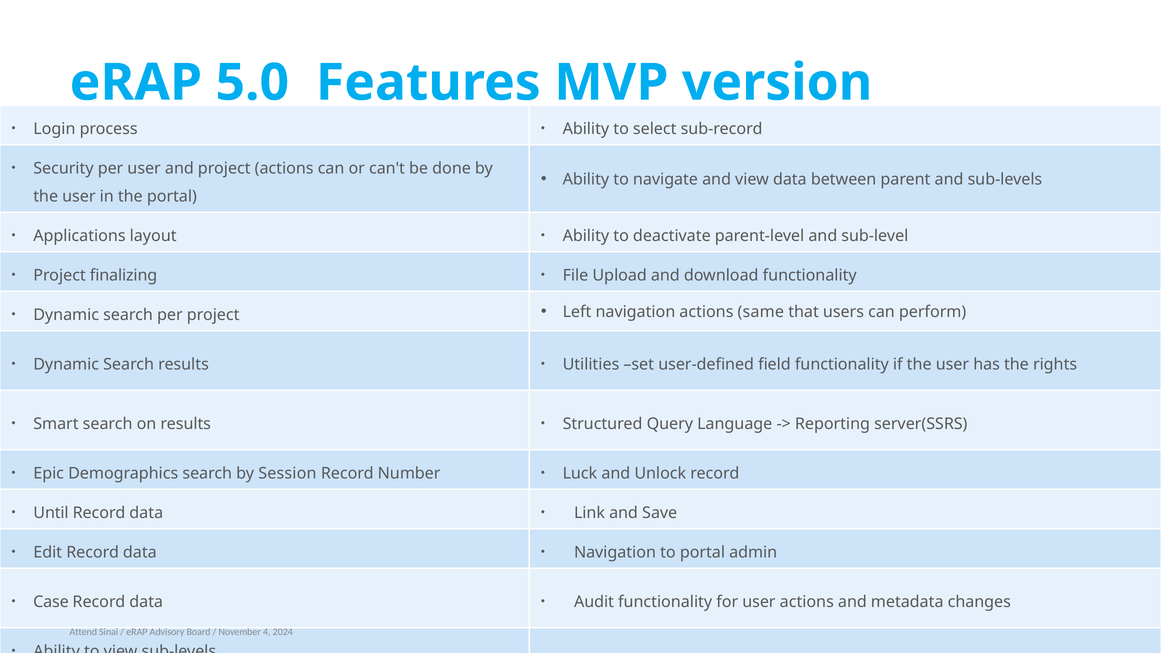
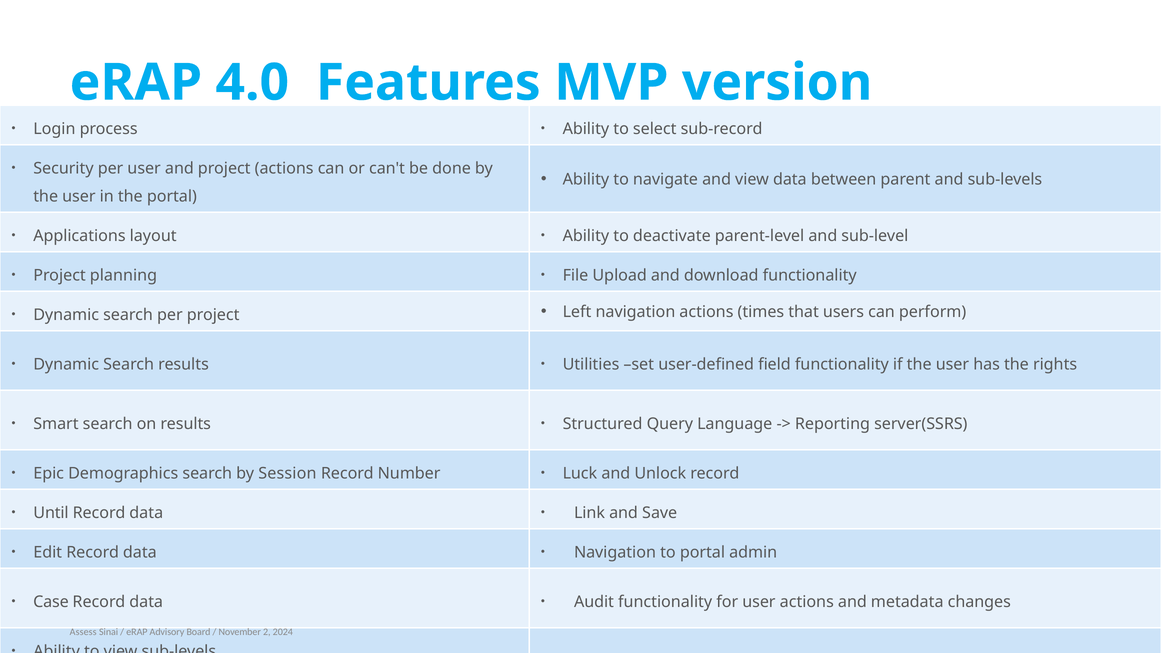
5.0: 5.0 -> 4.0 (252, 83)
finalizing: finalizing -> planning (123, 275)
same: same -> times (761, 312)
Attend: Attend -> Assess (83, 632)
4: 4 -> 2 (267, 632)
